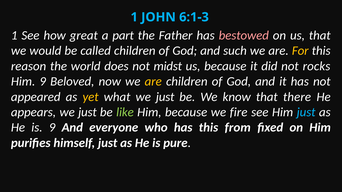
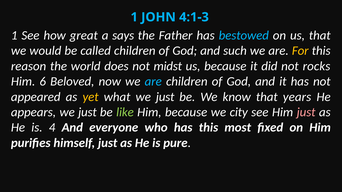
6:1-3: 6:1-3 -> 4:1-3 (194, 17)
part: part -> says (123, 35)
bestowed colour: pink -> light blue (244, 35)
Him 9: 9 -> 6 (43, 82)
are colour: yellow -> light blue (153, 82)
there: there -> years (297, 97)
fire: fire -> city (239, 112)
just colour: light blue -> pink (306, 112)
is 9: 9 -> 4 (52, 128)
from: from -> most (238, 128)
